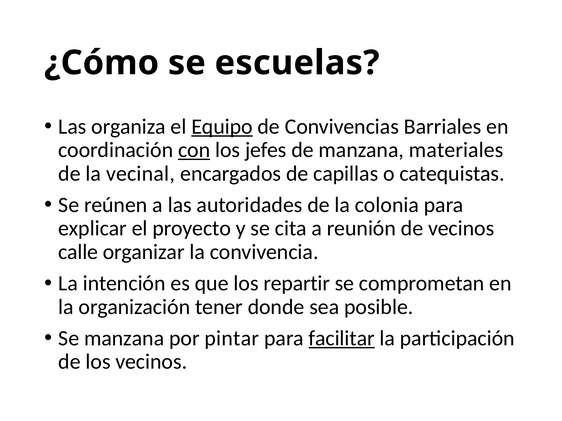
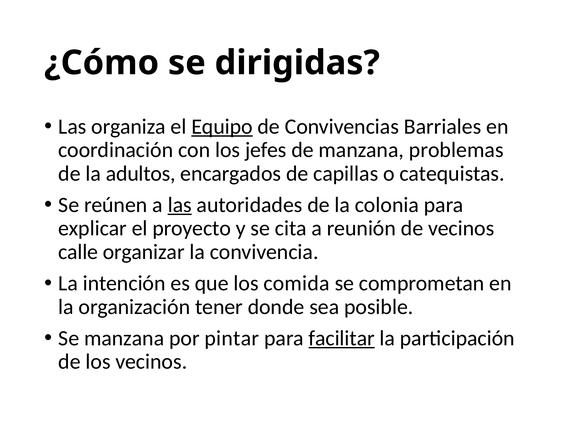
escuelas: escuelas -> dirigidas (297, 63)
con underline: present -> none (194, 150)
materiales: materiales -> problemas (456, 150)
vecinal: vecinal -> adultos (141, 174)
las underline: none -> present (180, 205)
repartir: repartir -> comida (297, 284)
